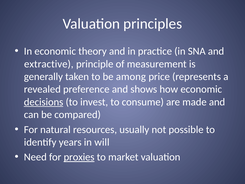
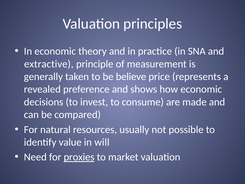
among: among -> believe (131, 76)
decisions underline: present -> none (44, 102)
years: years -> value (70, 142)
